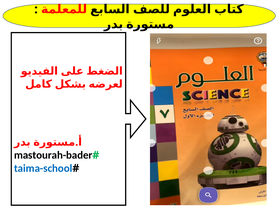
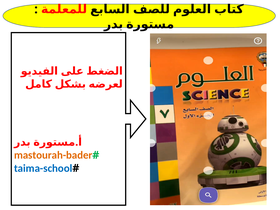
mastourah-bader colour: black -> orange (53, 155)
